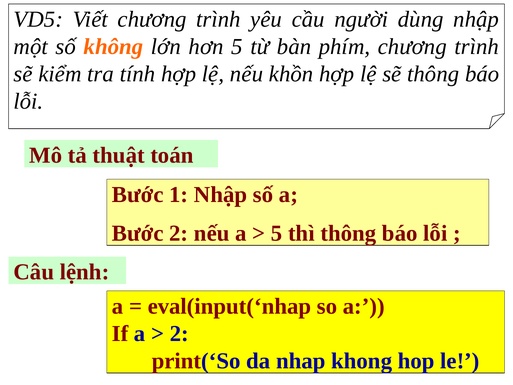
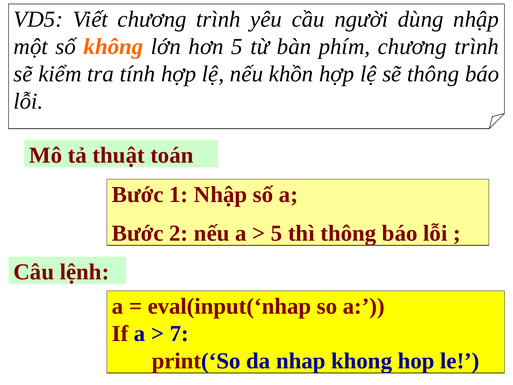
2: 2 -> 7 (179, 333)
